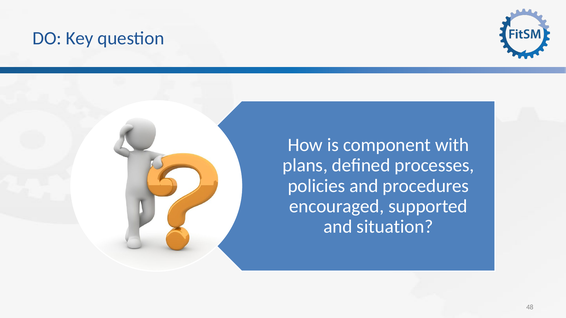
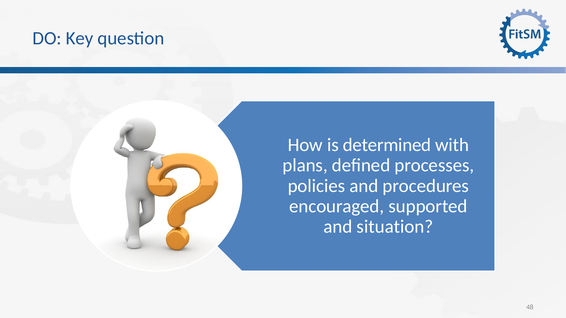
component: component -> determined (387, 145)
